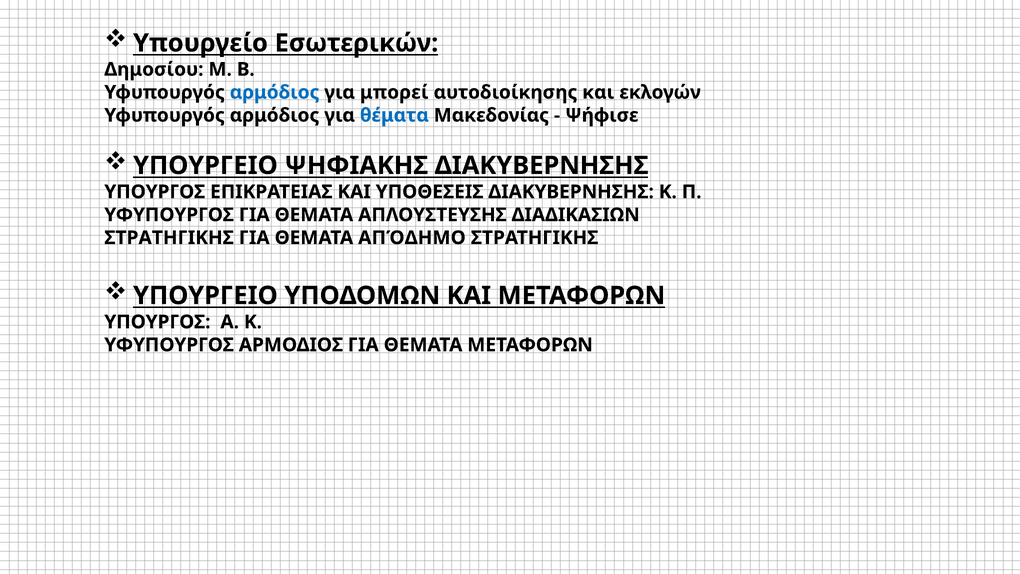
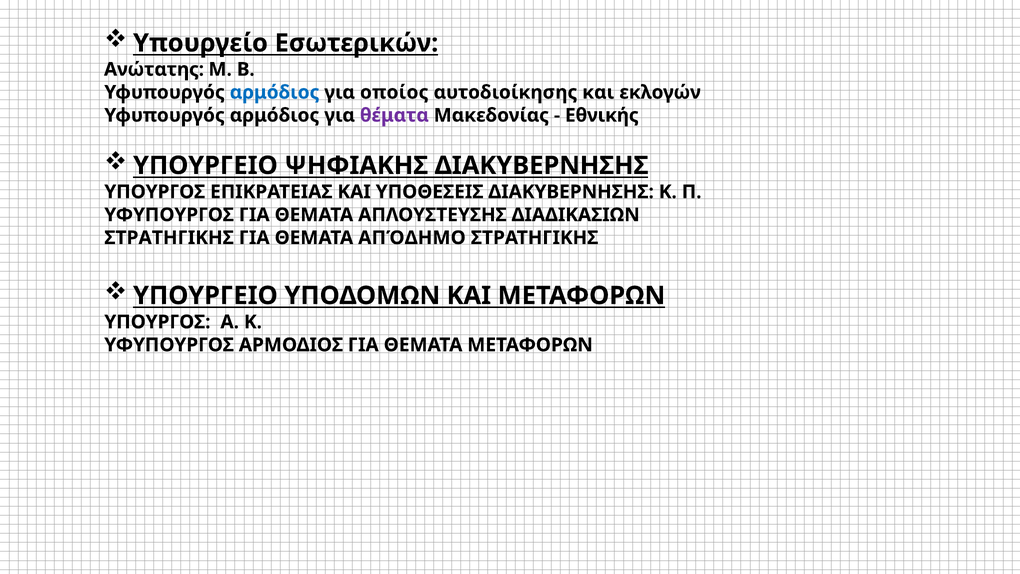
Δημοσίου: Δημοσίου -> Ανώτατης (154, 69)
μπορεί: μπορεί -> οποίος (394, 92)
θέματα colour: blue -> purple (394, 115)
Ψήφισε: Ψήφισε -> Εθνικής (602, 115)
